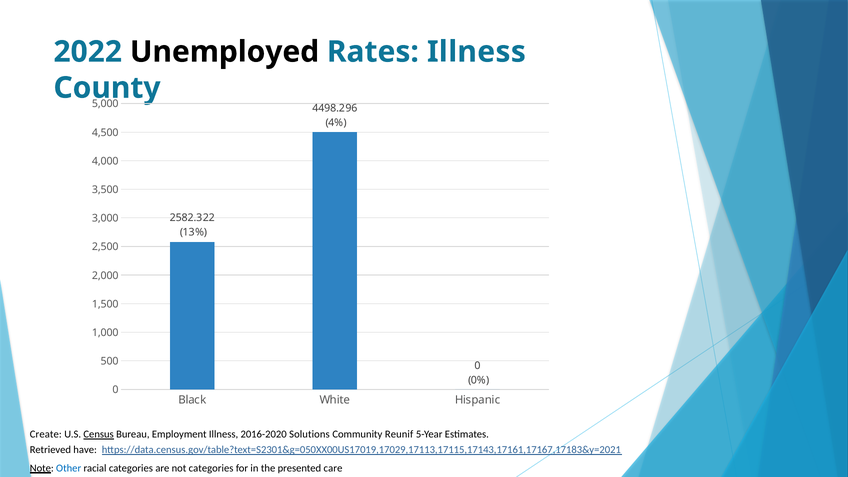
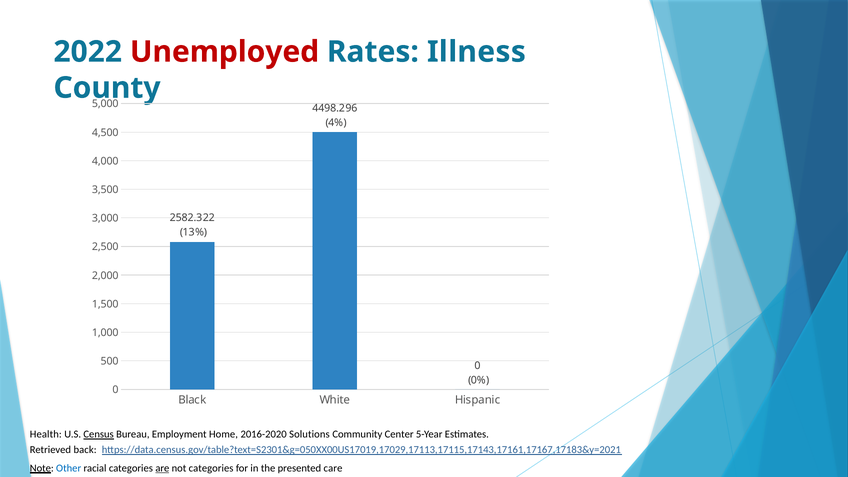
Unemployed colour: black -> red (224, 52)
Create: Create -> Health (46, 434)
Employment Illness: Illness -> Home (224, 434)
Reunif: Reunif -> Center (399, 434)
have: have -> back (85, 450)
are underline: none -> present (162, 468)
